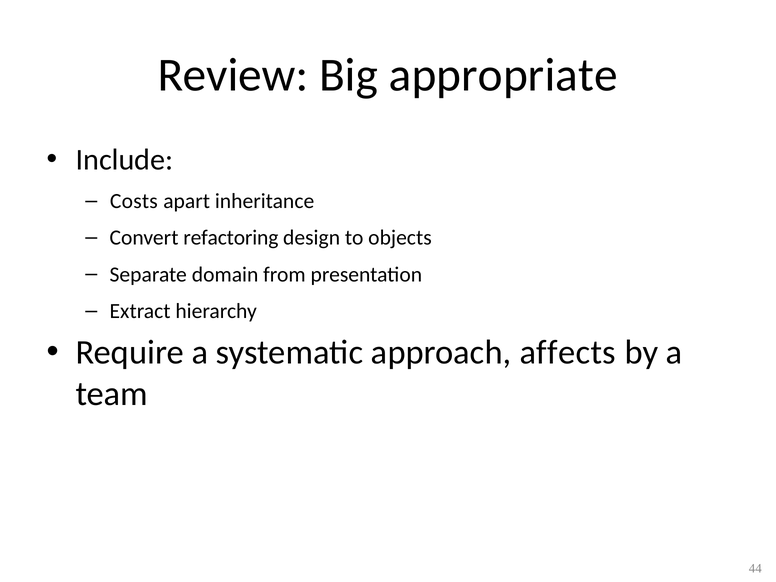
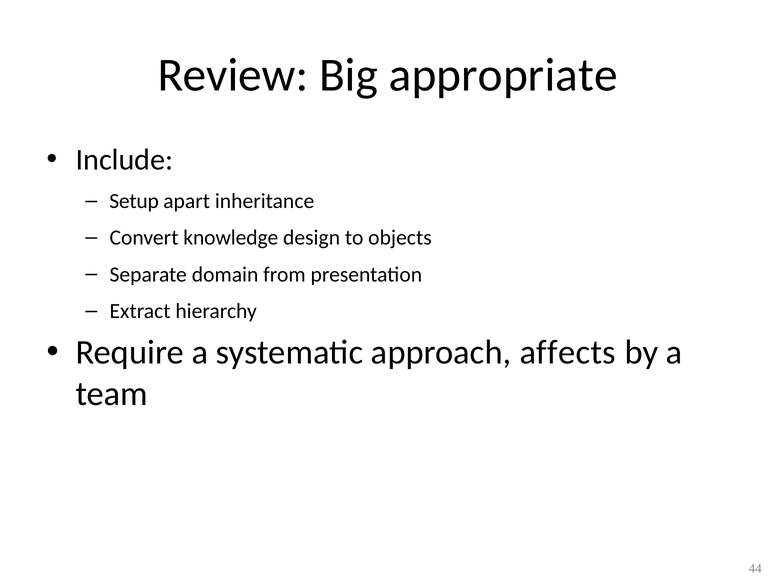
Costs: Costs -> Setup (134, 201)
refactoring: refactoring -> knowledge (231, 238)
